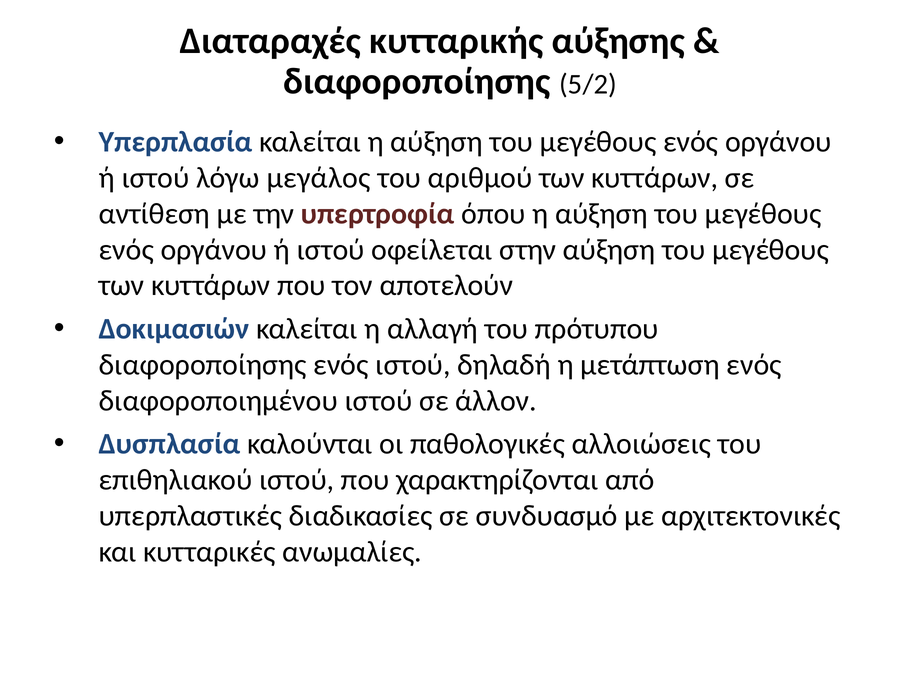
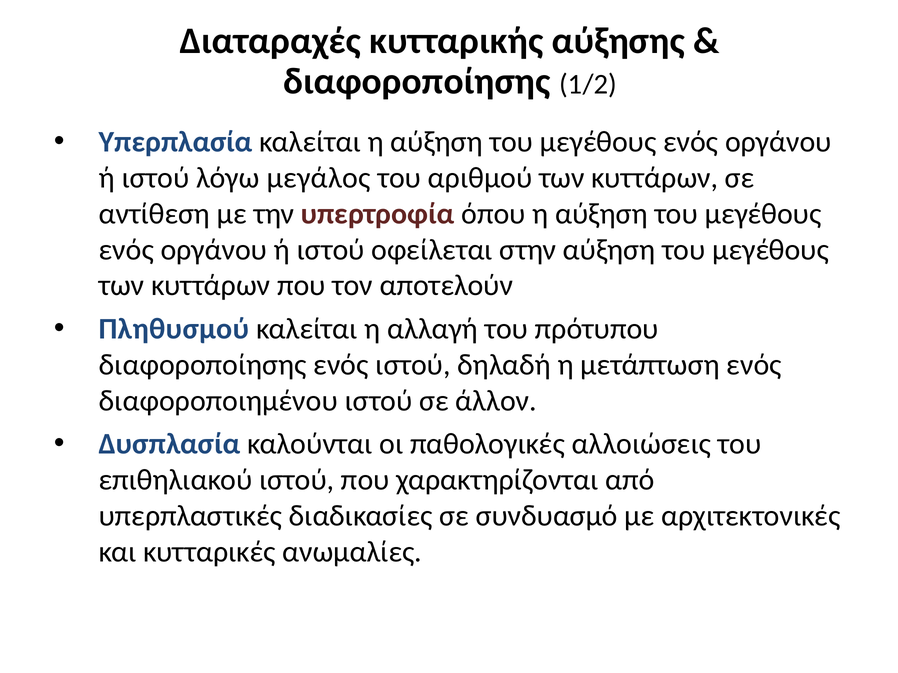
5/2: 5/2 -> 1/2 (588, 84)
Δοκιμασιών: Δοκιμασιών -> Πληθυσμού (174, 329)
